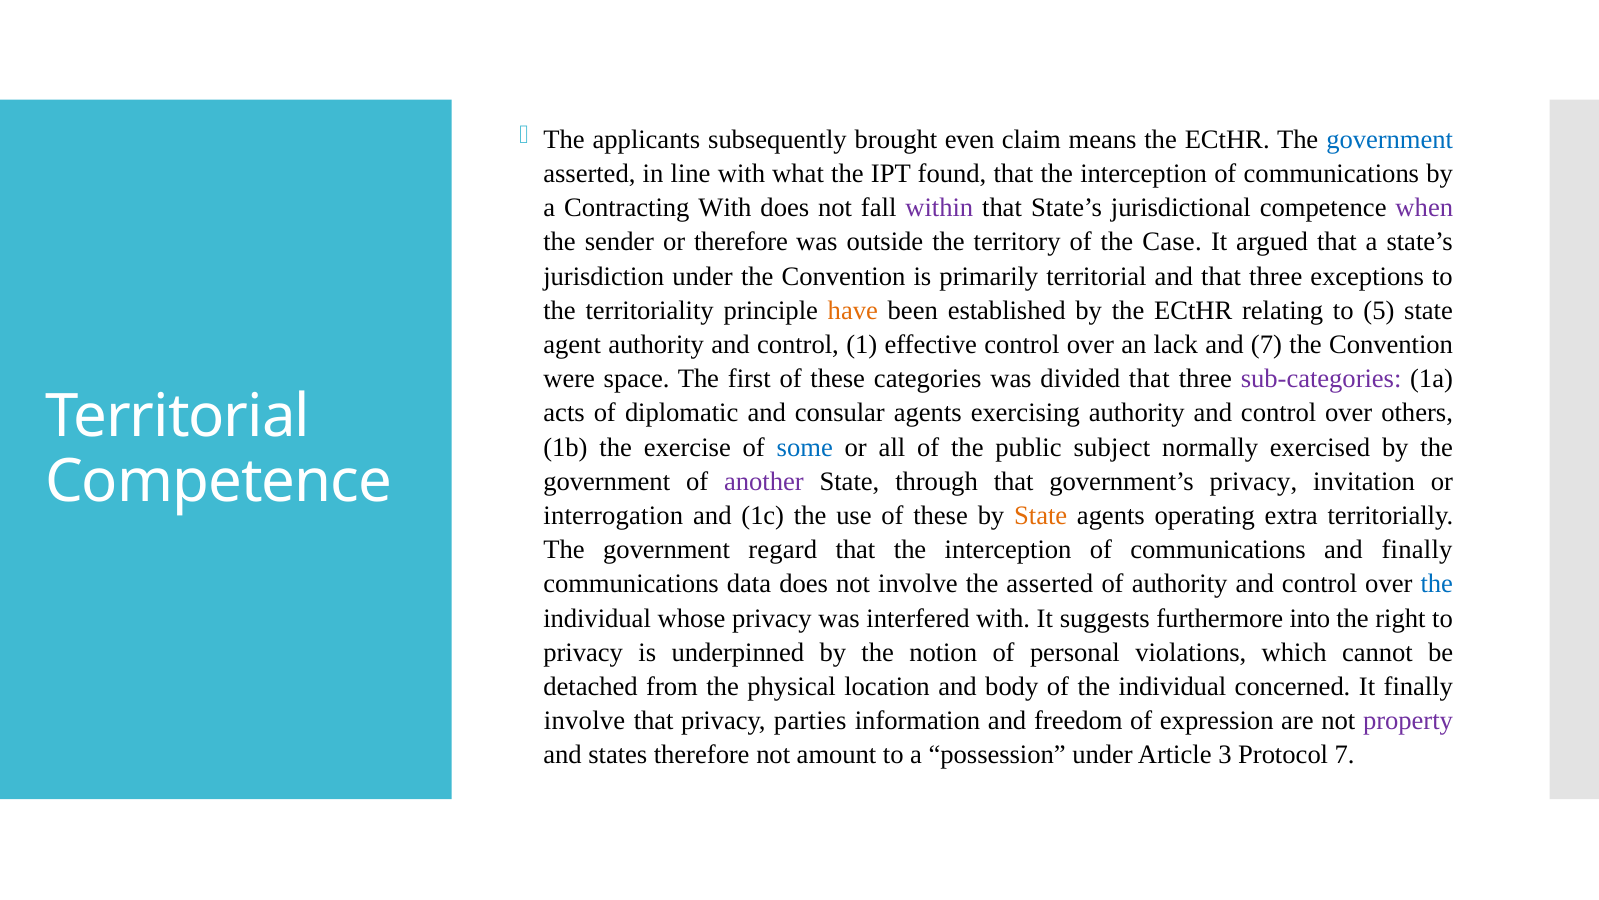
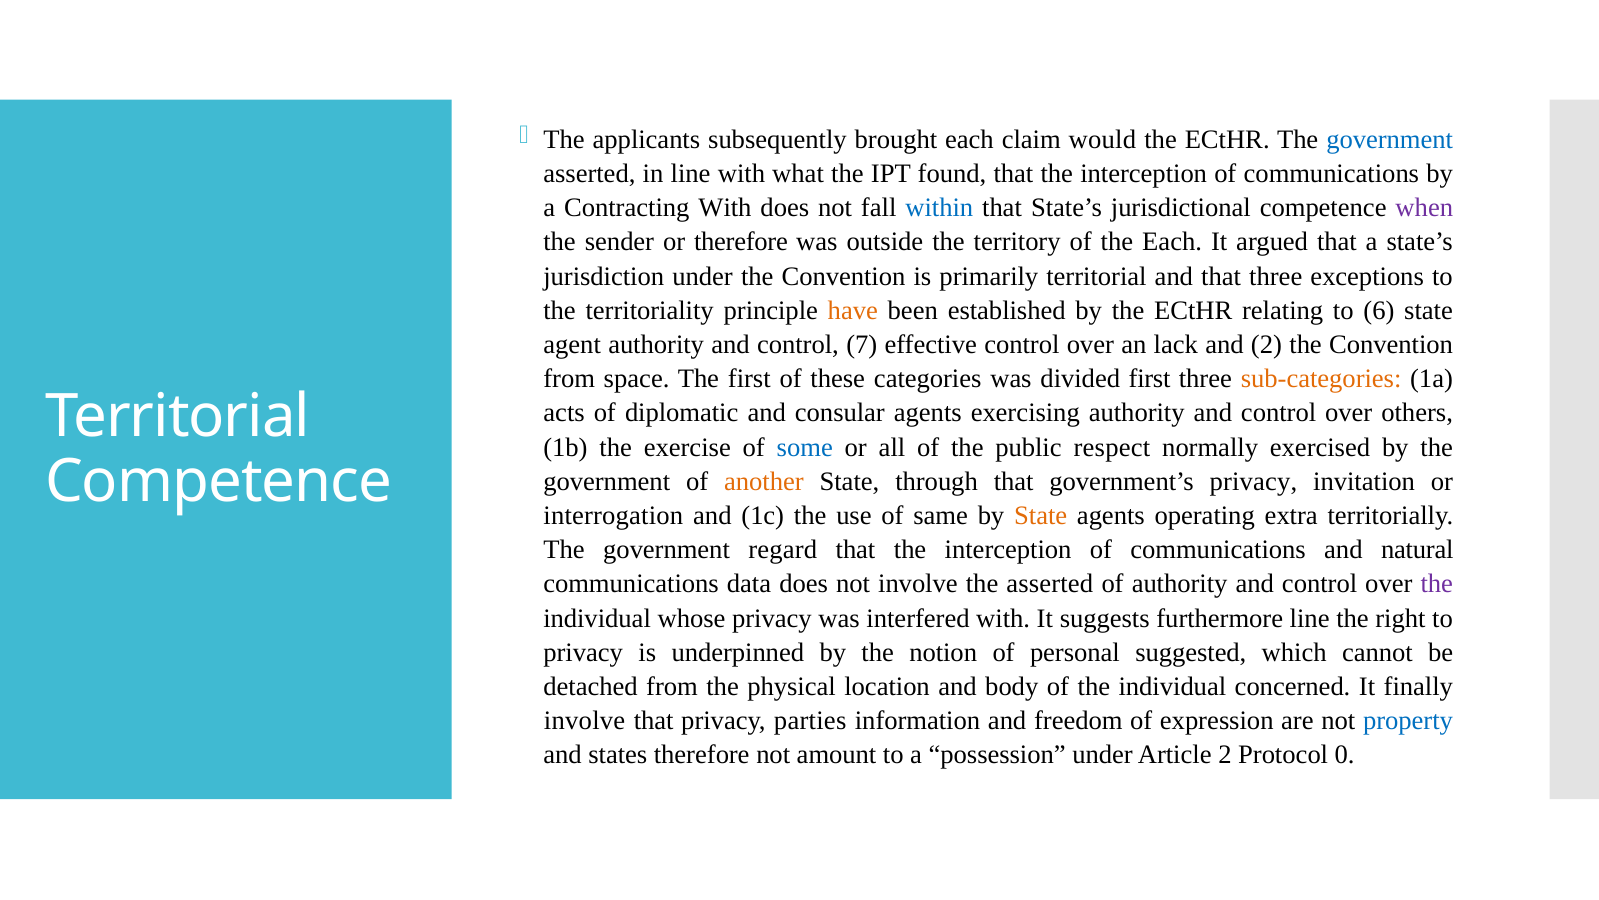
brought even: even -> each (970, 139)
means: means -> would (1102, 139)
within colour: purple -> blue (939, 208)
the Case: Case -> Each (1172, 242)
5: 5 -> 6 (1379, 310)
1: 1 -> 7 (862, 344)
and 7: 7 -> 2 (1266, 344)
were: were -> from (569, 379)
divided that: that -> first (1150, 379)
sub-categories colour: purple -> orange (1321, 379)
subject: subject -> respect (1112, 447)
another colour: purple -> orange (764, 481)
use of these: these -> same (941, 515)
and finally: finally -> natural (1417, 550)
the colour: blue -> purple (1437, 584)
furthermore into: into -> line (1310, 618)
violations: violations -> suggested (1191, 652)
property colour: purple -> blue (1408, 720)
Article 3: 3 -> 2 (1225, 755)
Protocol 7: 7 -> 0 (1345, 755)
